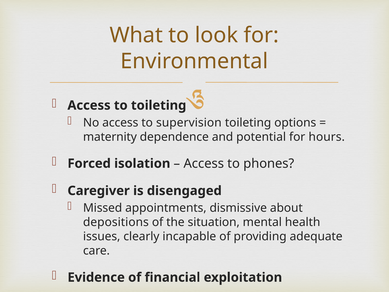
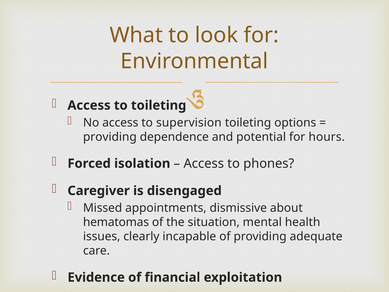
maternity: maternity -> providing (110, 137)
depositions: depositions -> hematomas (116, 222)
